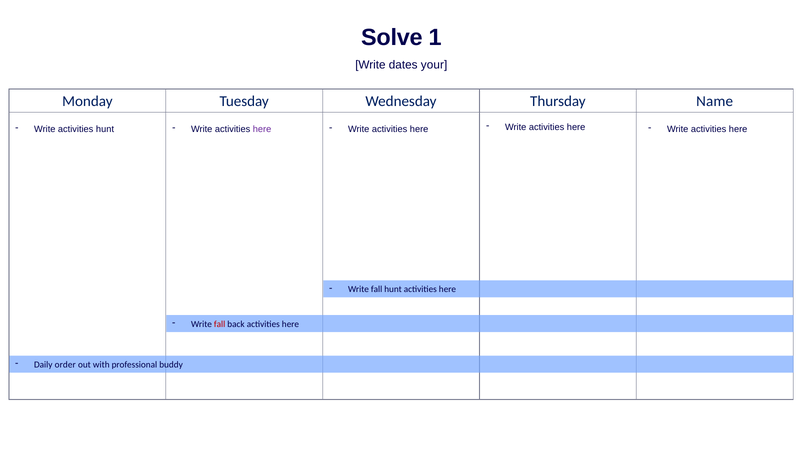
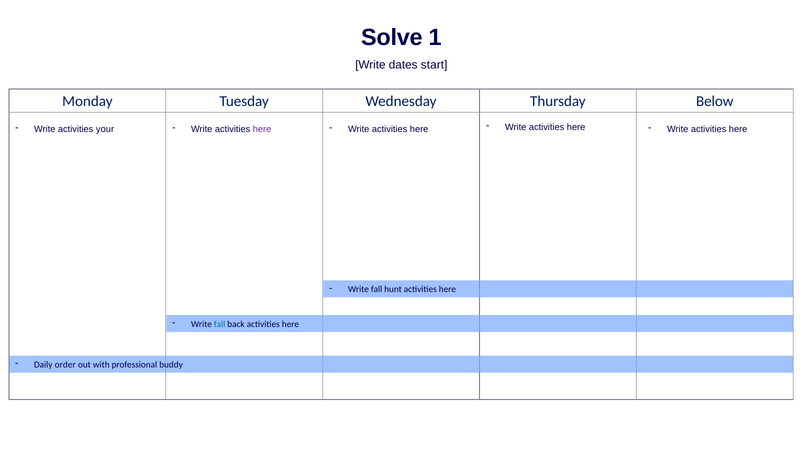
your: your -> start (434, 65)
Name: Name -> Below (715, 101)
activities hunt: hunt -> your (105, 129)
fall colour: red -> blue (220, 324)
